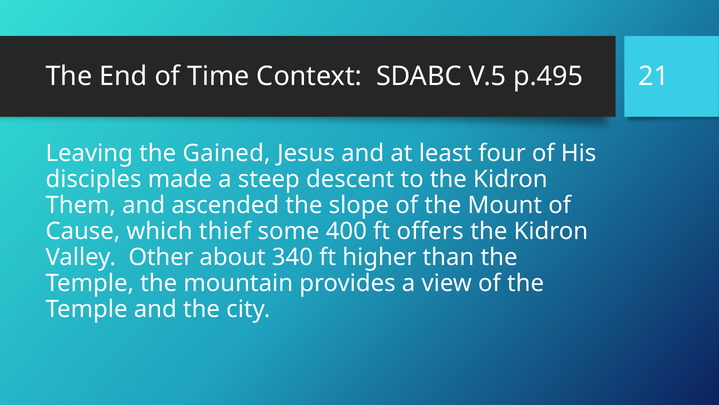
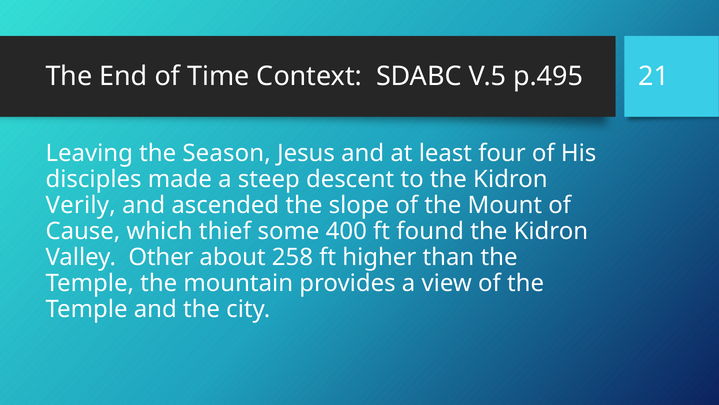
Gained: Gained -> Season (227, 153)
Them: Them -> Verily (81, 205)
offers: offers -> found (430, 231)
340: 340 -> 258 (292, 257)
